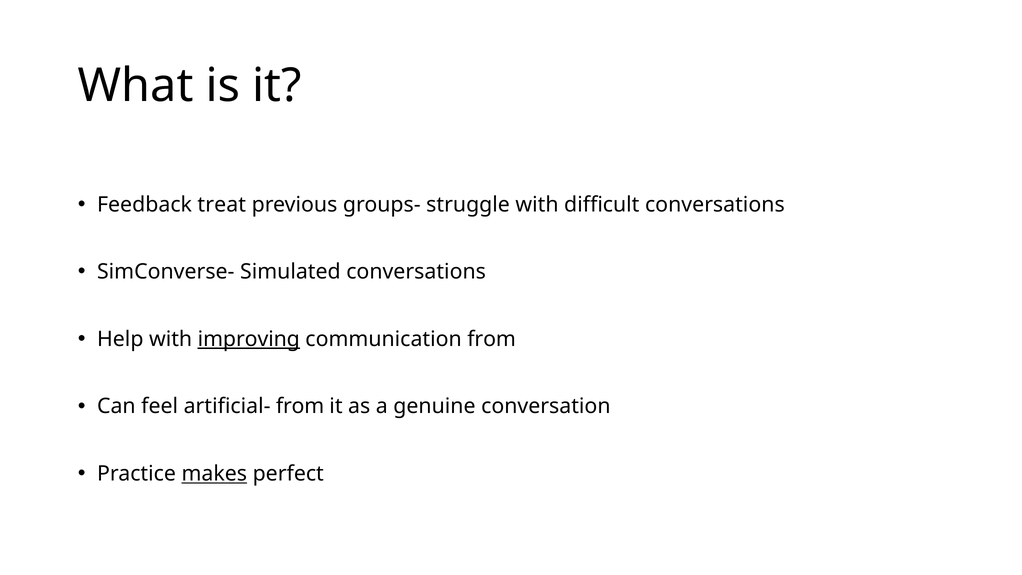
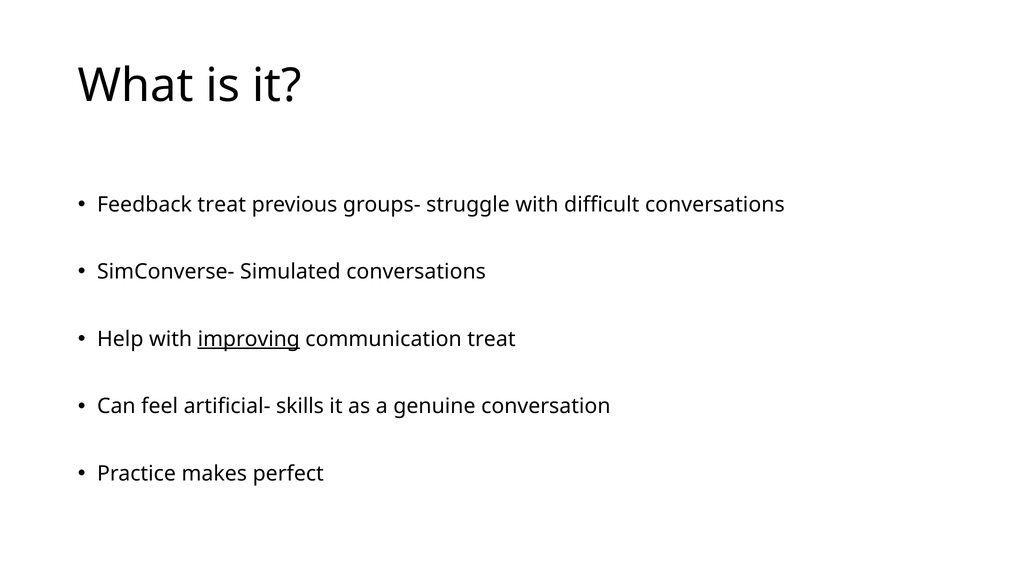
communication from: from -> treat (491, 339)
artificial- from: from -> skills (300, 406)
makes underline: present -> none (214, 474)
